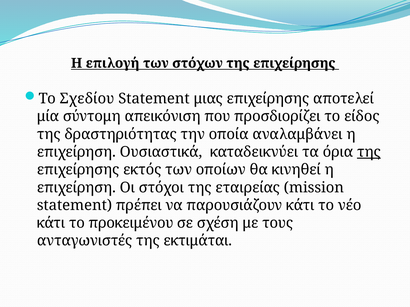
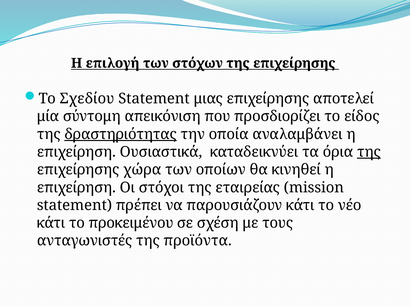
δραστηριότητας underline: none -> present (121, 134)
εκτός: εκτός -> χώρα (142, 170)
εκτιμάται: εκτιμάται -> προϊόντα (198, 241)
